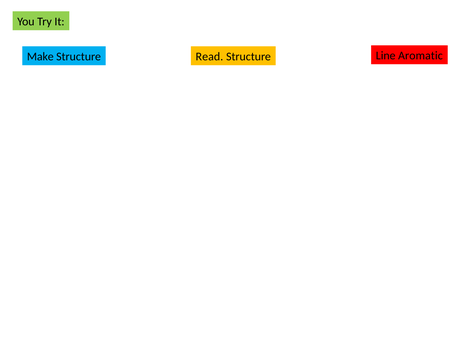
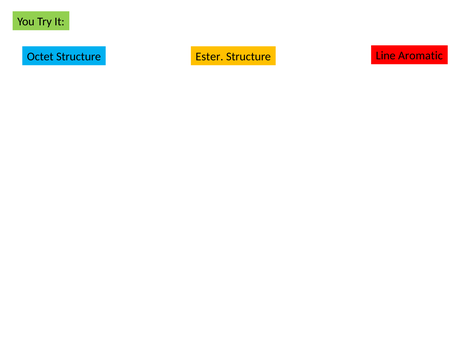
Make: Make -> Octet (40, 57)
Read: Read -> Ester (209, 57)
